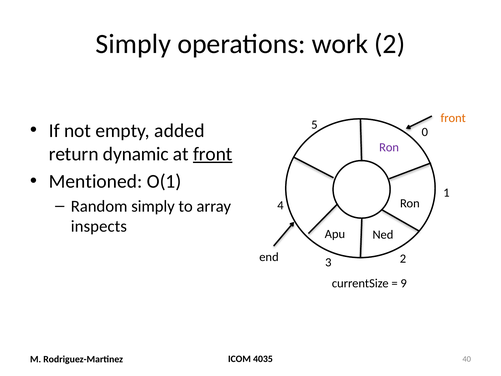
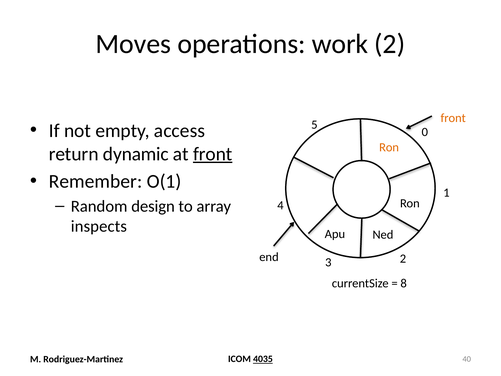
Simply: Simply -> Moves (133, 44)
added: added -> access (179, 131)
Ron colour: purple -> orange (389, 147)
Mentioned: Mentioned -> Remember (96, 181)
Random simply: simply -> design (153, 206)
9: 9 -> 8 (404, 283)
4035 underline: none -> present (263, 359)
